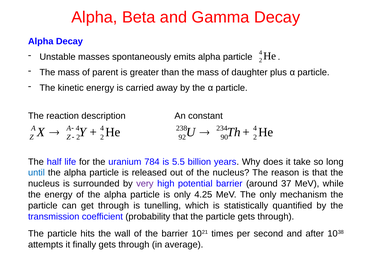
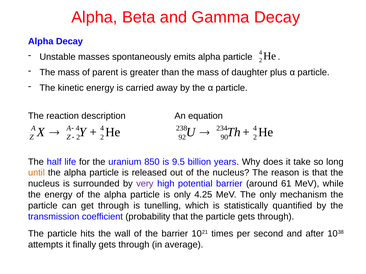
constant: constant -> equation (205, 116)
784: 784 -> 850 (152, 162)
5.5: 5.5 -> 9.5 (178, 162)
until colour: blue -> orange (36, 173)
37: 37 -> 61 (286, 184)
